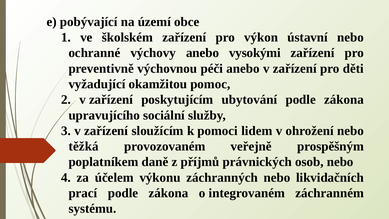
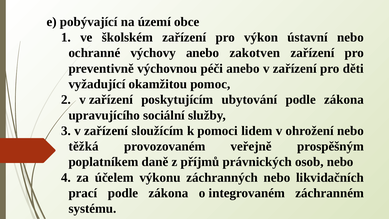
vysokými: vysokými -> zakotven (255, 53)
